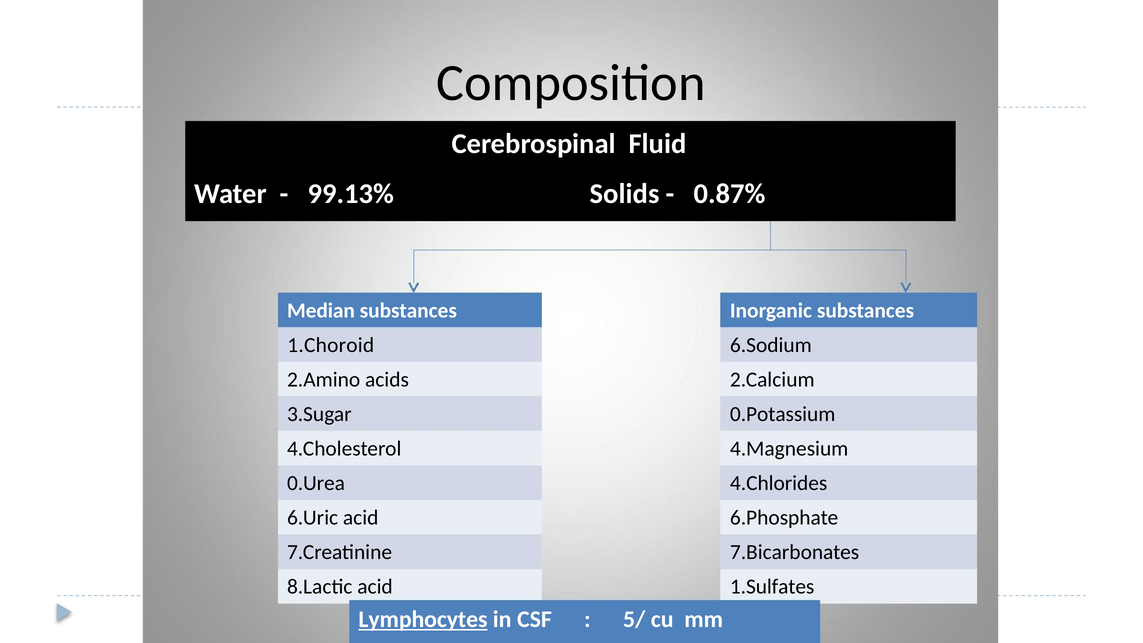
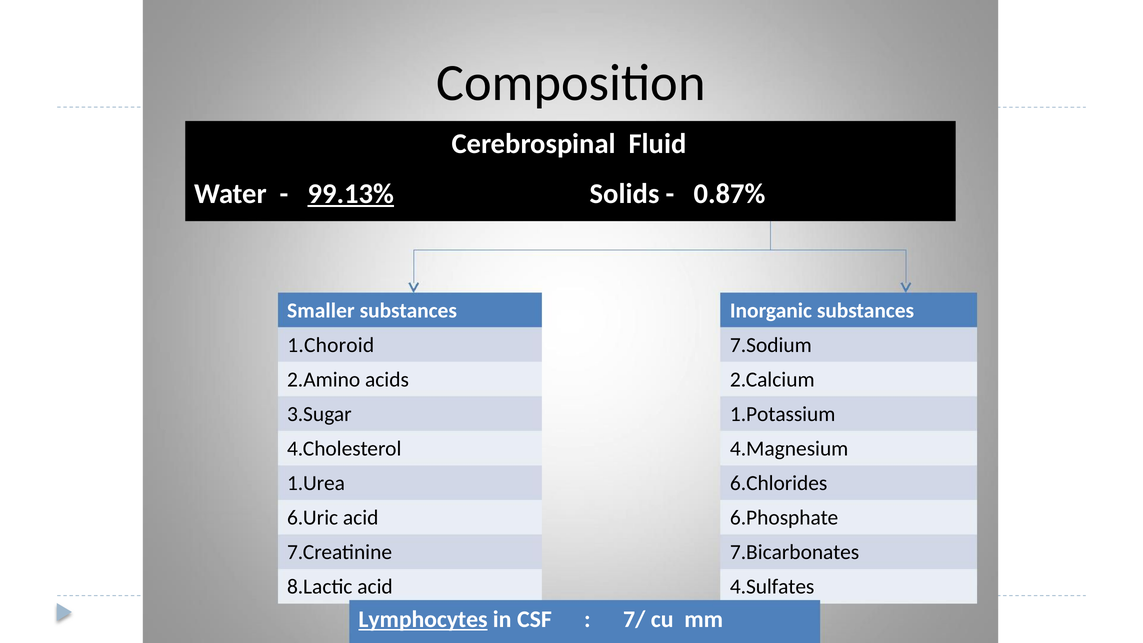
99.13% underline: none -> present (351, 194)
Median: Median -> Smaller (321, 311)
6.Sodium: 6.Sodium -> 7.Sodium (771, 345)
0.Potassium: 0.Potassium -> 1.Potassium (783, 414)
0.Urea: 0.Urea -> 1.Urea (316, 483)
4.Chlorides: 4.Chlorides -> 6.Chlorides (779, 483)
1.Sulfates: 1.Sulfates -> 4.Sulfates (772, 587)
5/: 5/ -> 7/ (634, 619)
